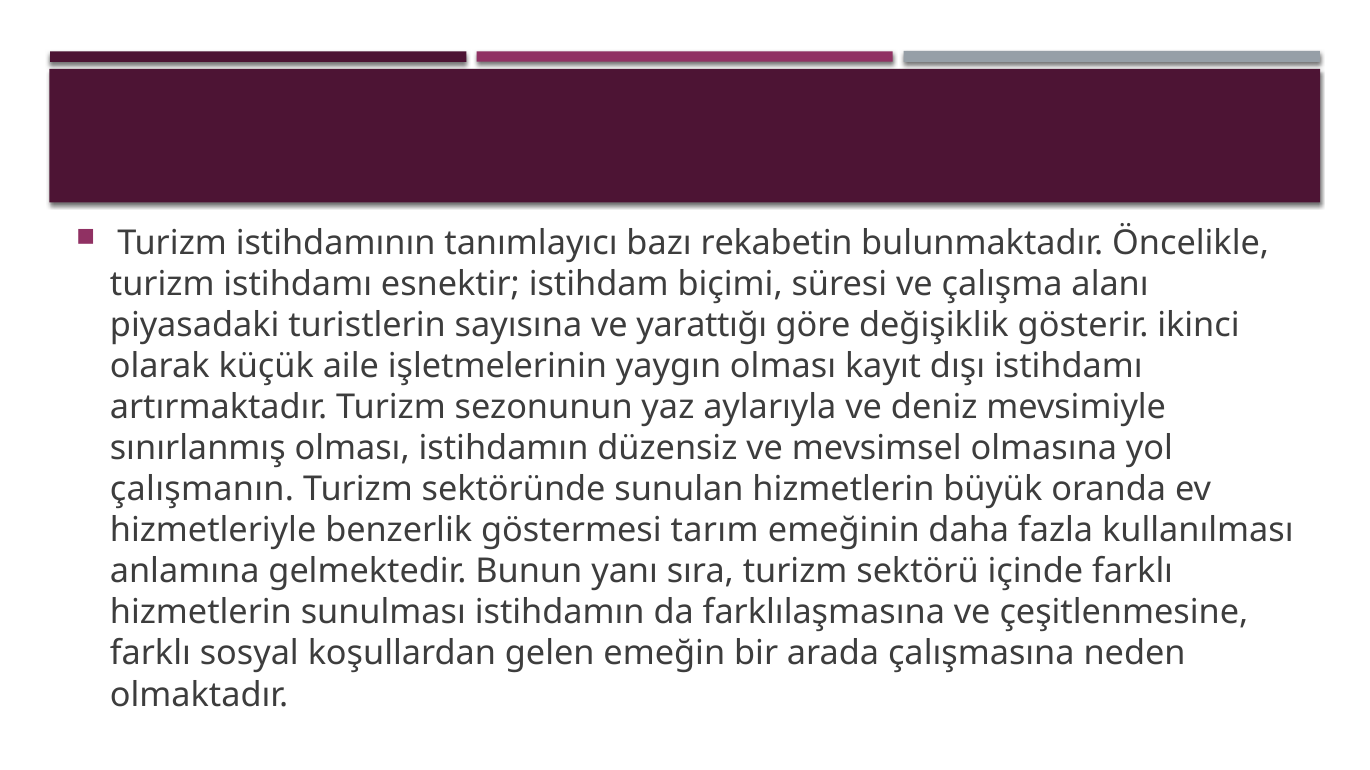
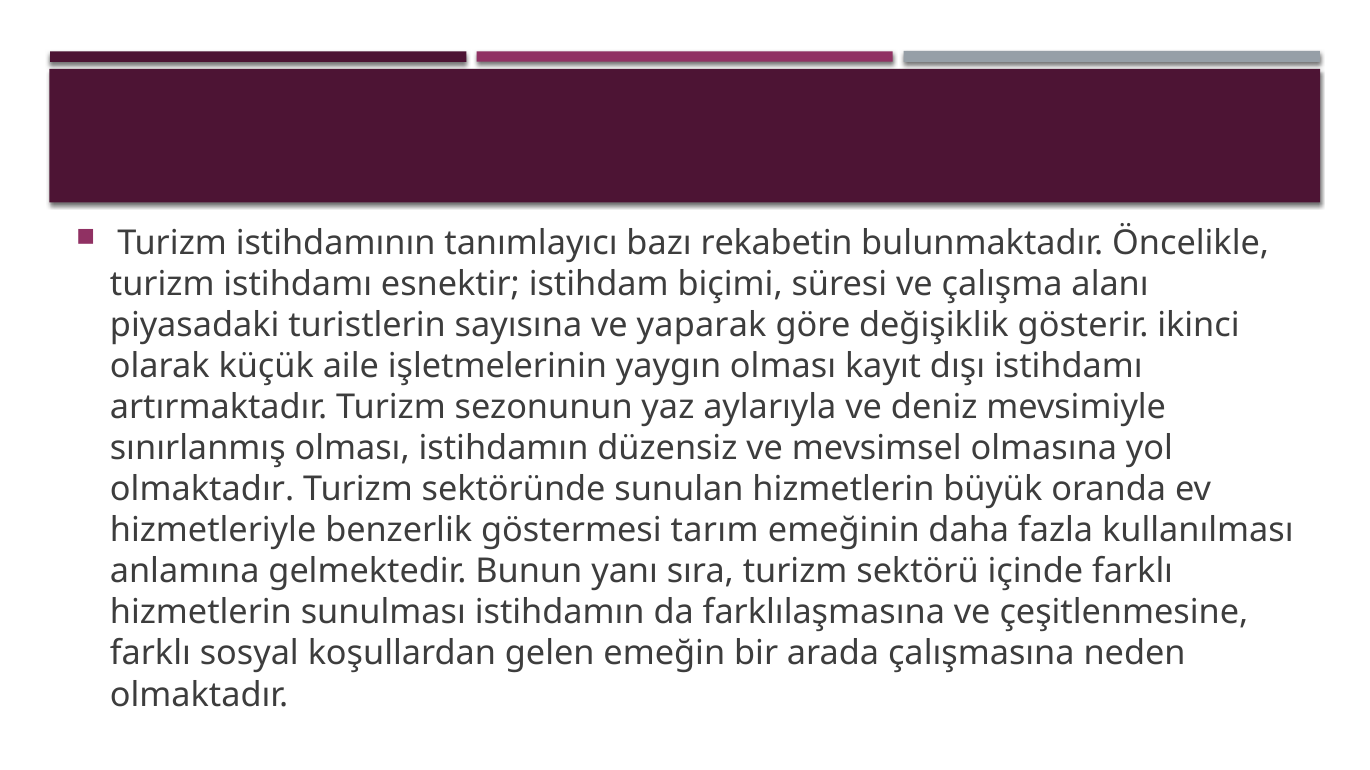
yarattığı: yarattığı -> yaparak (702, 325)
çalışmanın: çalışmanın -> olmaktadır (202, 490)
